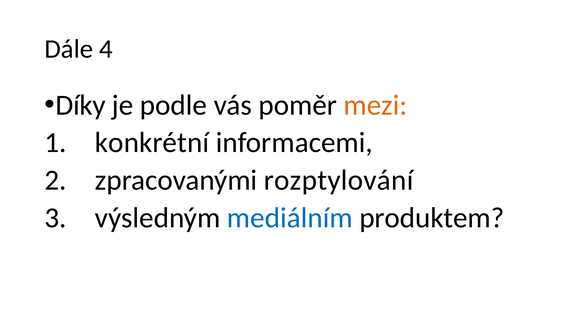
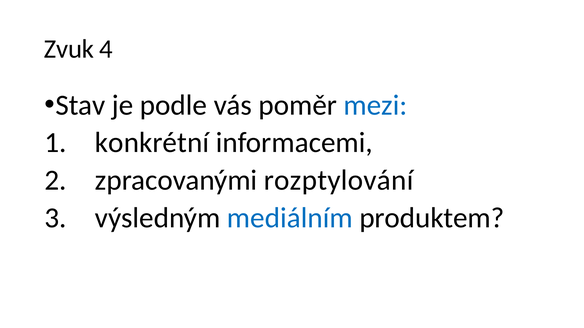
Dále: Dále -> Zvuk (69, 49)
Díky: Díky -> Stav (80, 105)
mezi colour: orange -> blue (375, 105)
